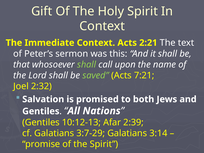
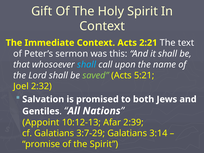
shall colour: light green -> light blue (87, 65)
7:21: 7:21 -> 5:21 (144, 75)
Gentiles: Gentiles -> Appoint (41, 122)
